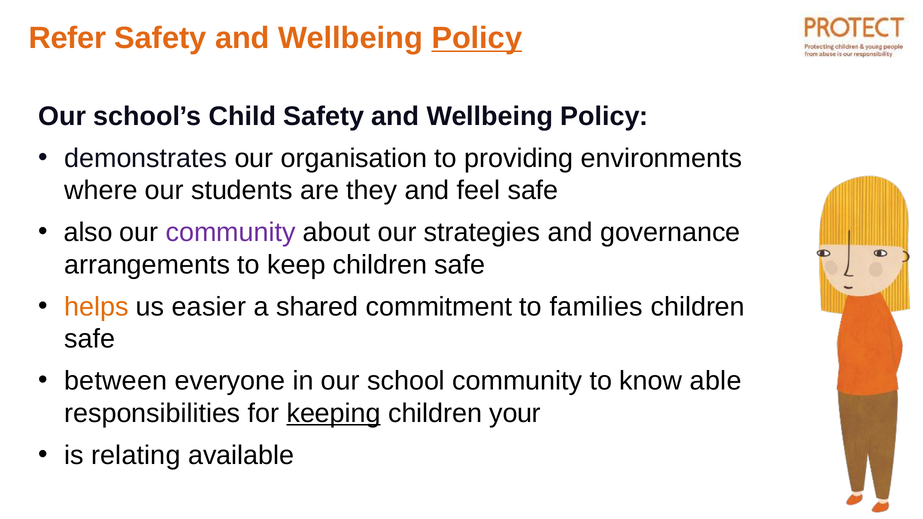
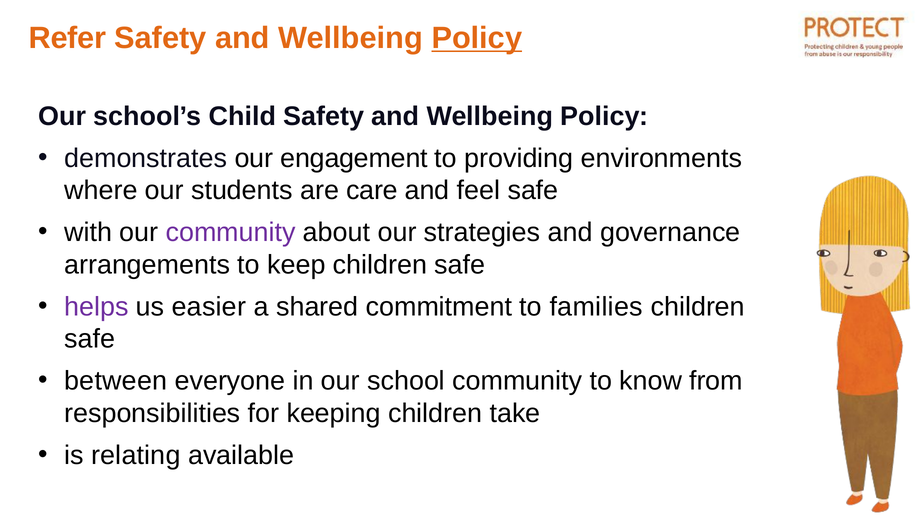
organisation: organisation -> engagement (354, 158)
they: they -> care (372, 191)
also: also -> with (88, 233)
helps colour: orange -> purple (96, 307)
able: able -> from (716, 381)
keeping underline: present -> none (334, 413)
your: your -> take (515, 413)
